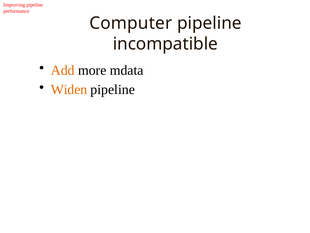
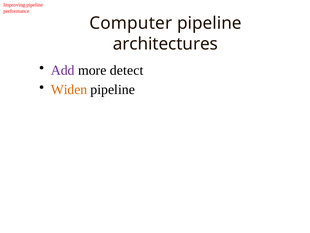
incompatible: incompatible -> architectures (165, 44)
Add colour: orange -> purple (63, 70)
mdata: mdata -> detect (127, 70)
